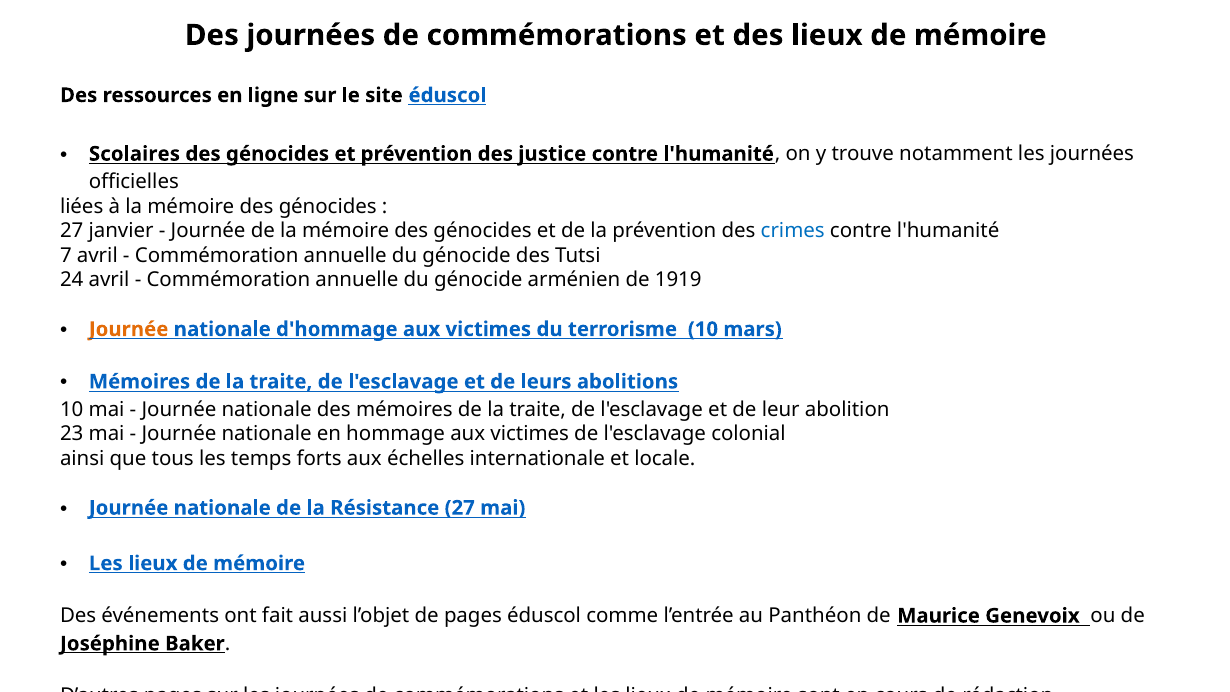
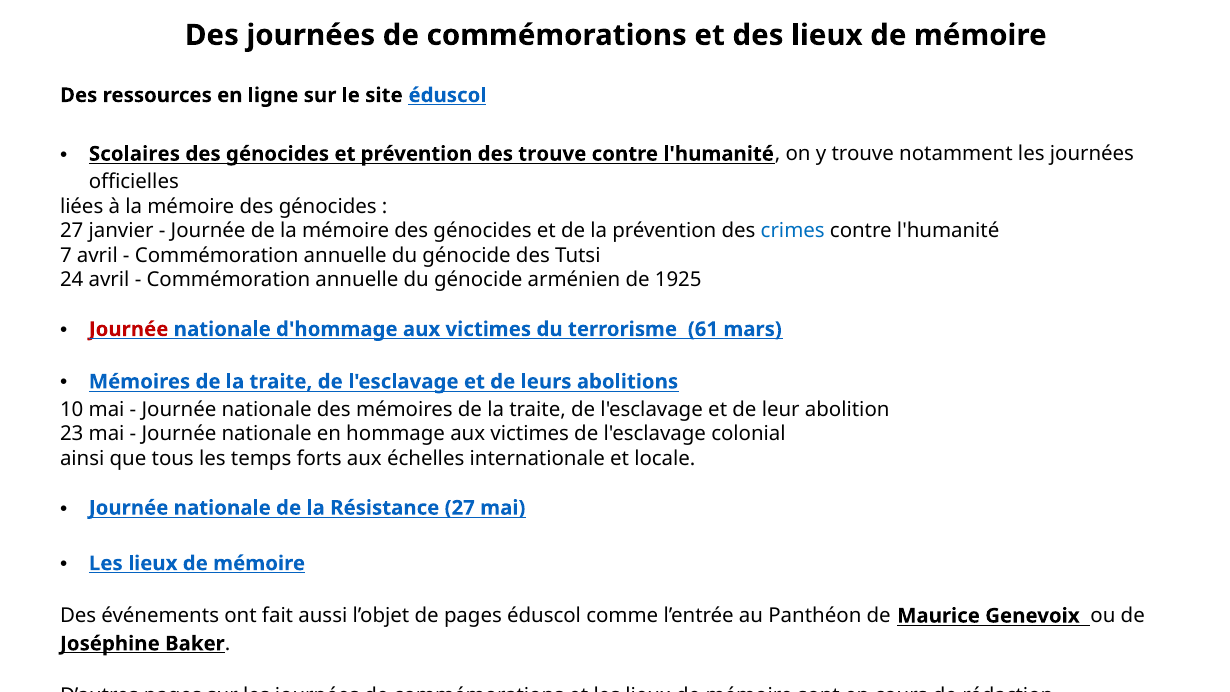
des justice: justice -> trouve (552, 154)
1919: 1919 -> 1925 (678, 280)
Journée colour: orange -> red (129, 329)
terrorisme 10: 10 -> 61 (703, 329)
